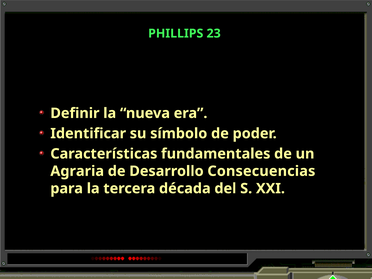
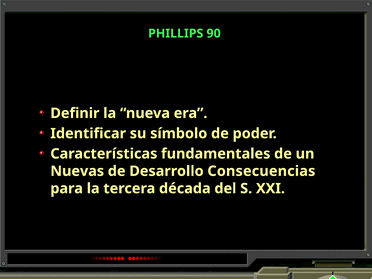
23: 23 -> 90 (214, 33)
Agraria: Agraria -> Nuevas (77, 171)
